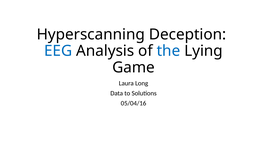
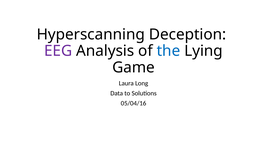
EEG colour: blue -> purple (58, 51)
